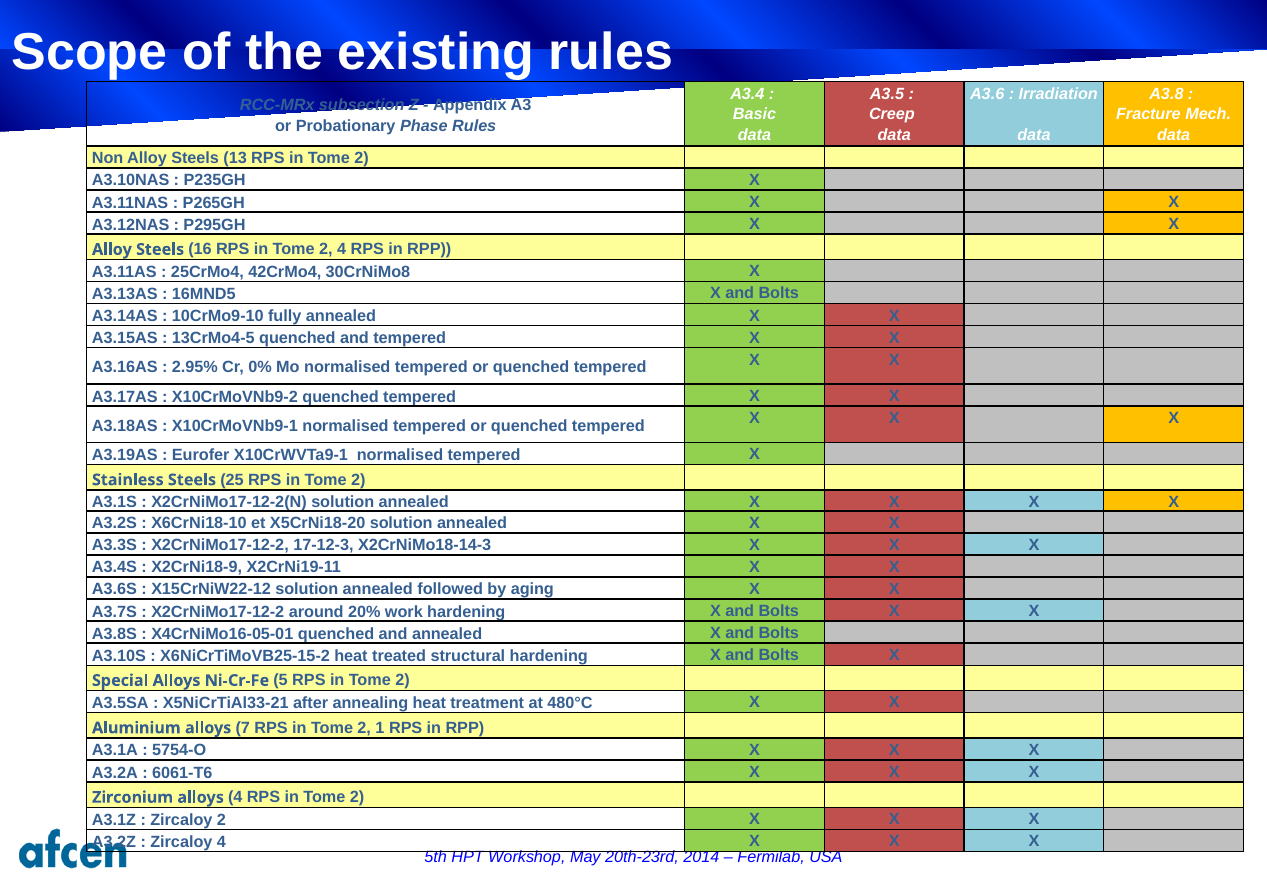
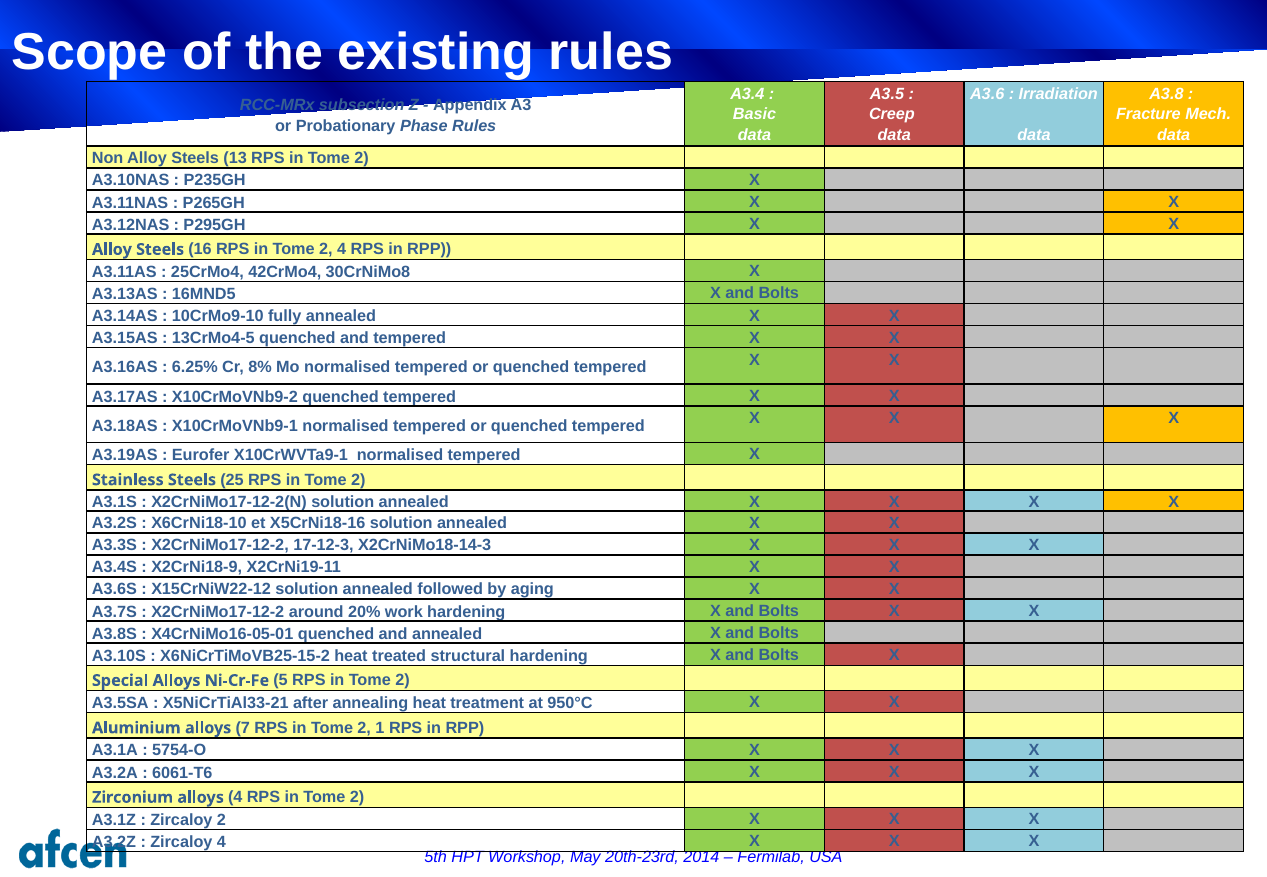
2.95%: 2.95% -> 6.25% (195, 368)
0%: 0% -> 8% (260, 368)
X5CrNi18-20: X5CrNi18-20 -> X5CrNi18-16 (318, 524)
480°C: 480°C -> 950°C (570, 703)
